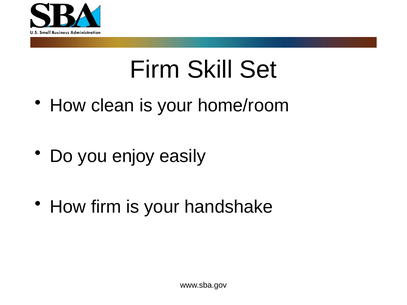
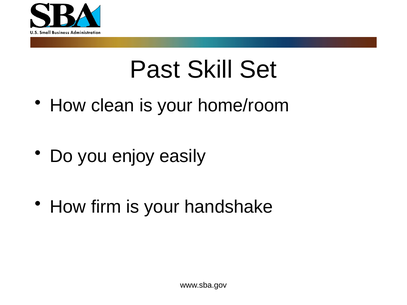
Firm: Firm -> Past (155, 70)
